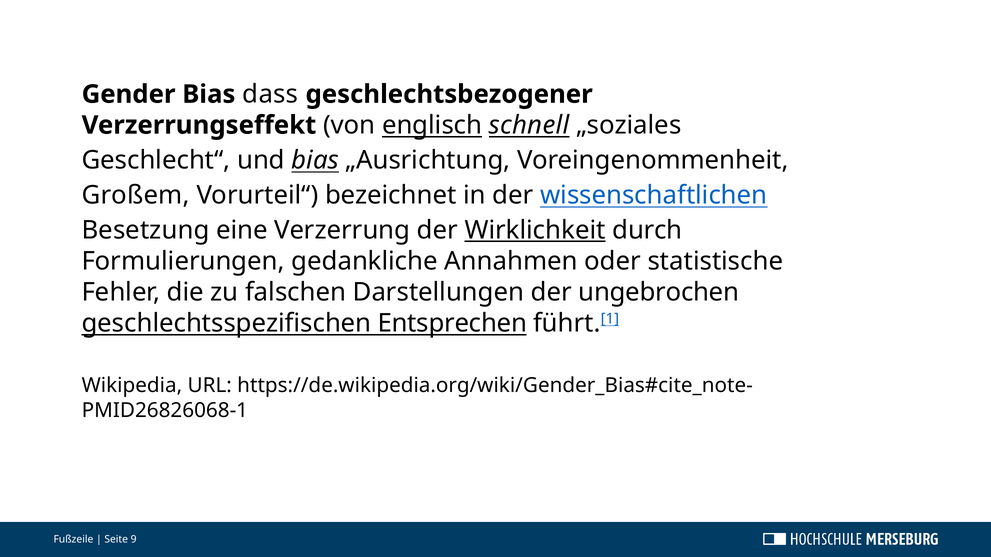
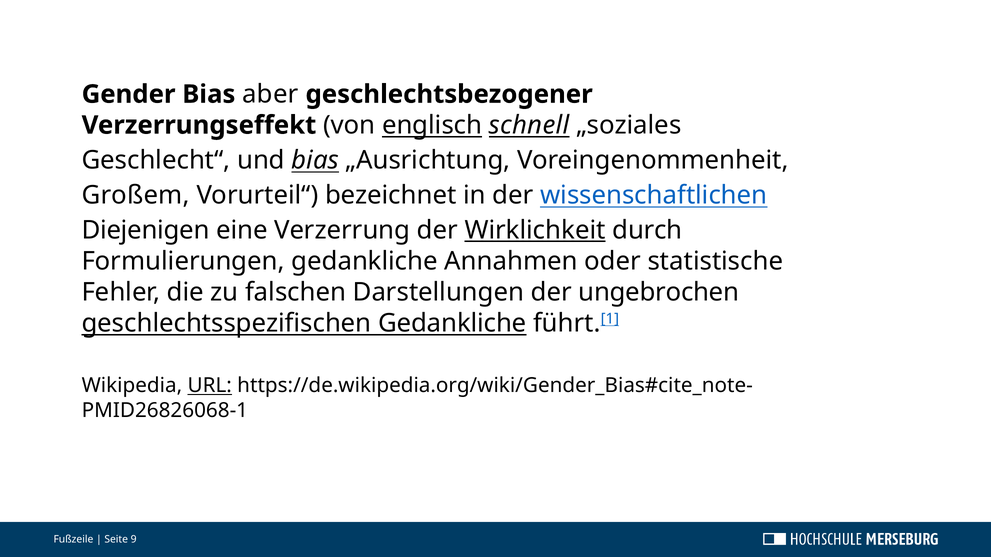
dass: dass -> aber (270, 94)
Besetzung: Besetzung -> Diejenigen (146, 230)
geschlechtsspezifischen Entsprechen: Entsprechen -> Gedankliche (452, 323)
URL underline: none -> present (210, 386)
